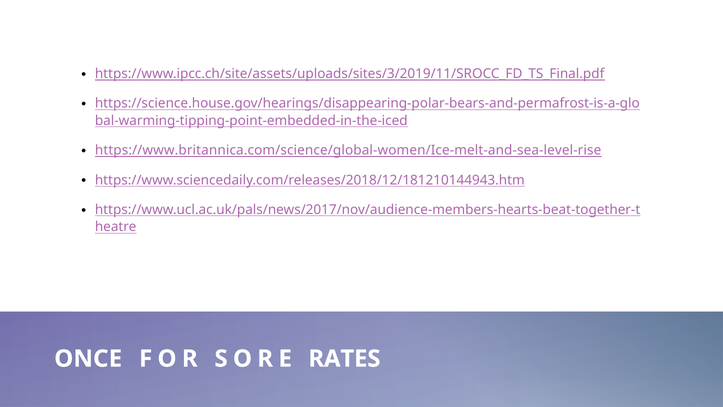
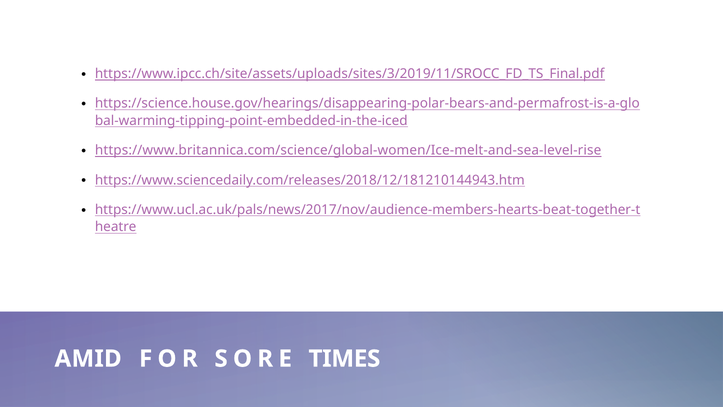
ONCE: ONCE -> AMID (88, 358)
RATES: RATES -> TIMES (344, 358)
